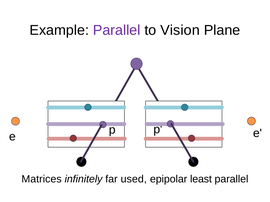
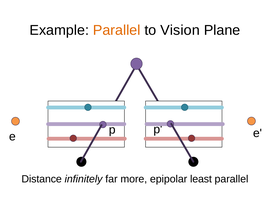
Parallel colour: purple -> orange (117, 30)
Matrices: Matrices -> Distance (42, 179)
used: used -> more (134, 179)
